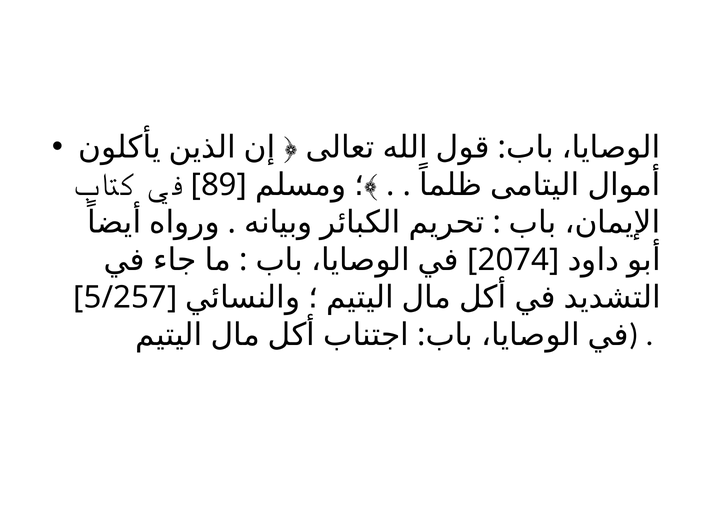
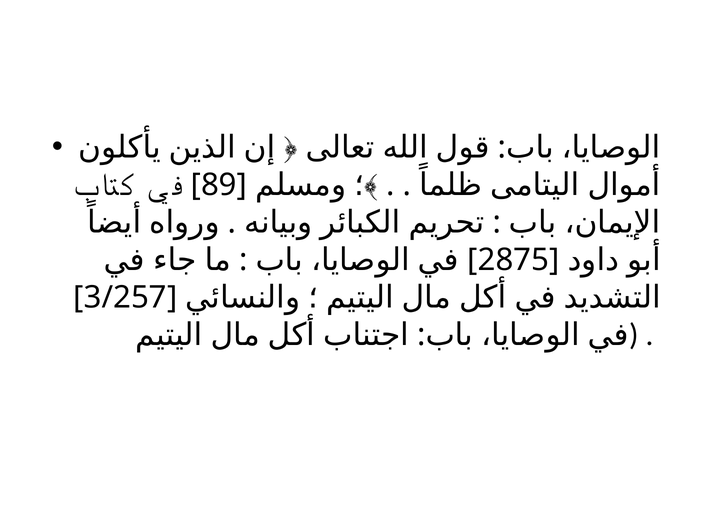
2074: 2074 -> 2875 (513, 260)
5/257: 5/257 -> 3/257 (125, 297)
